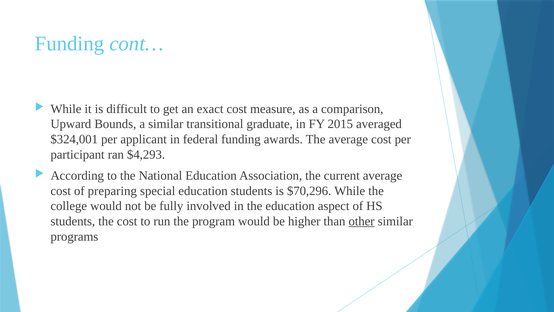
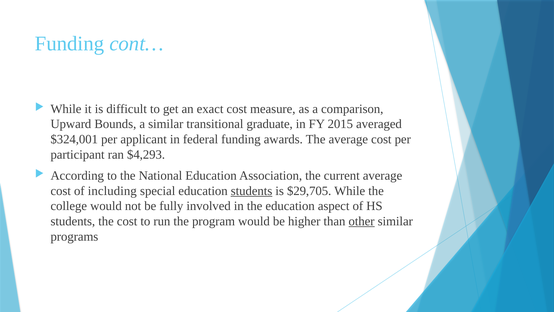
preparing: preparing -> including (112, 191)
students underline: none -> present (252, 191)
$70,296: $70,296 -> $29,705 (309, 191)
